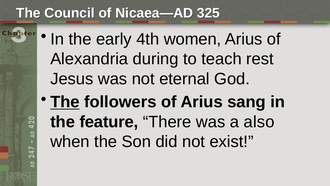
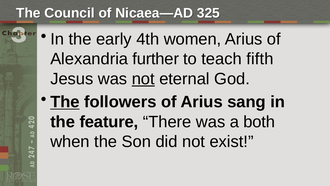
during: during -> further (156, 59)
rest: rest -> fifth (260, 59)
not underline: none -> present (143, 79)
also: also -> both (259, 122)
